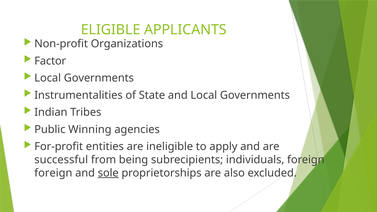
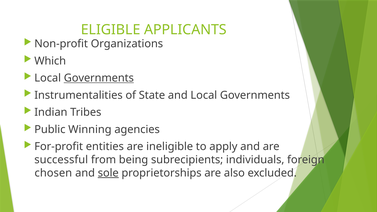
Factor: Factor -> Which (50, 61)
Governments underline: none -> present (99, 78)
foreign: foreign -> chosen (53, 173)
